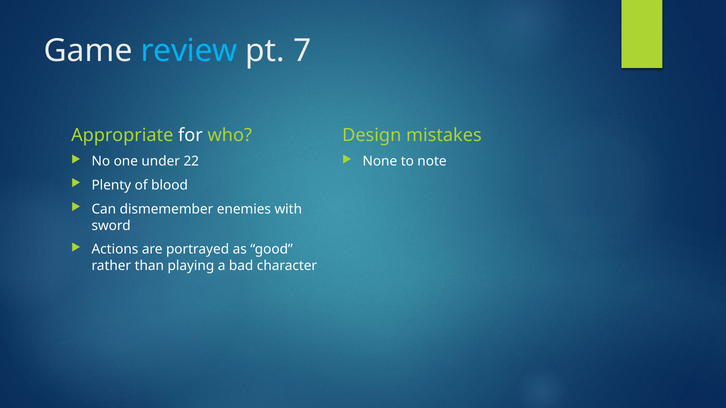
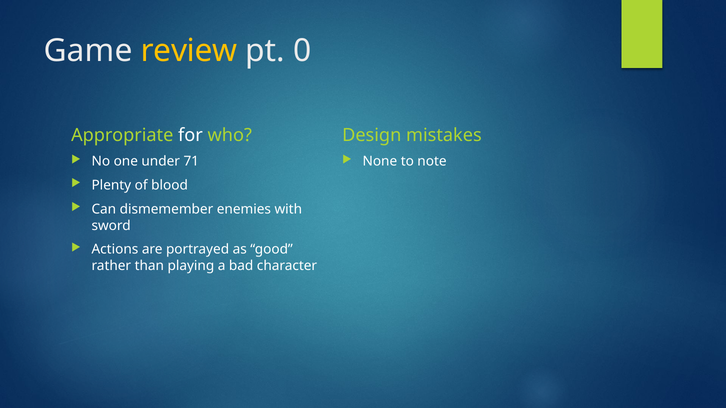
review colour: light blue -> yellow (189, 51)
7: 7 -> 0 (302, 51)
22: 22 -> 71 (191, 162)
